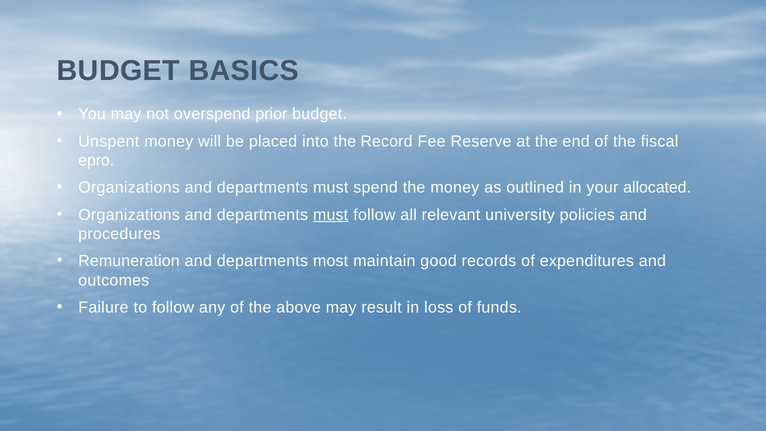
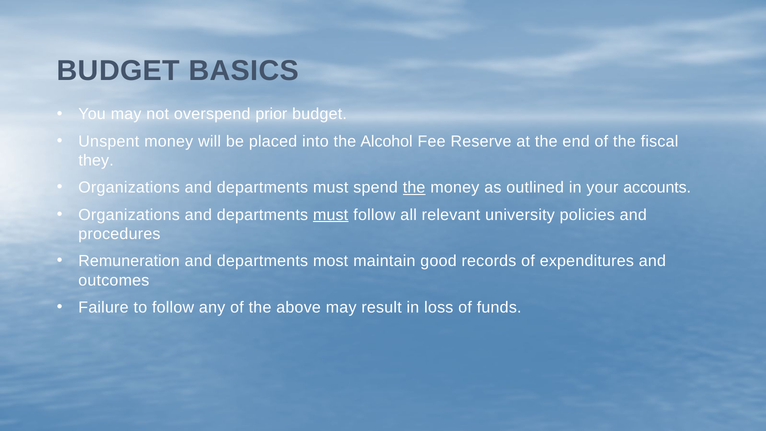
Record: Record -> Alcohol (387, 141)
epro: epro -> they (96, 160)
the underline: none -> present (414, 188)
allocated: allocated -> accounts (657, 188)
